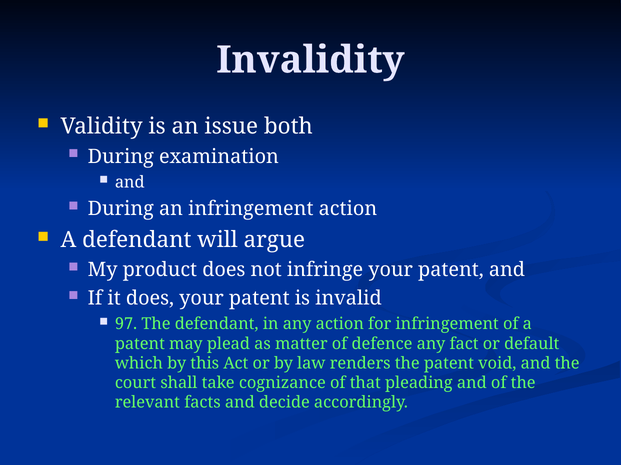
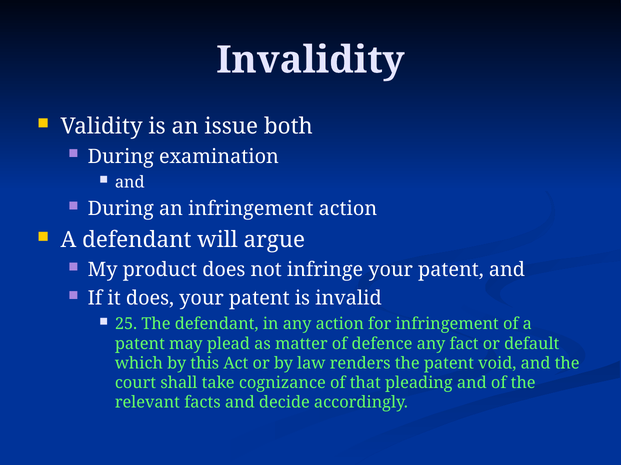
97: 97 -> 25 (126, 325)
